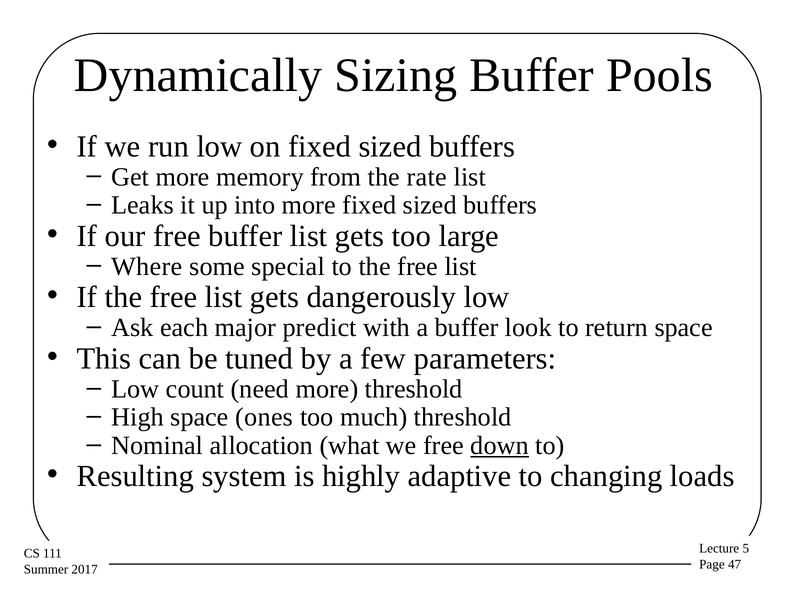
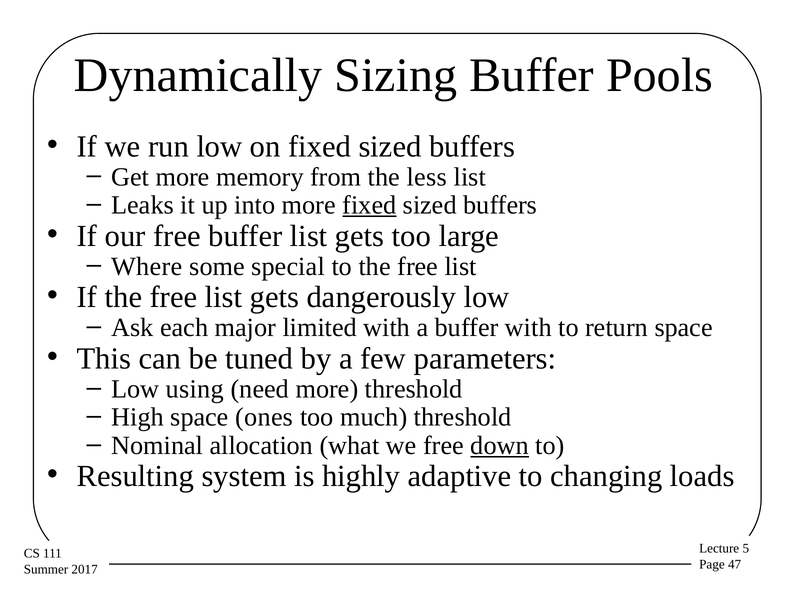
rate: rate -> less (427, 177)
fixed underline: none -> present (369, 205)
predict: predict -> limited (320, 328)
buffer look: look -> with (528, 328)
count: count -> using (195, 389)
